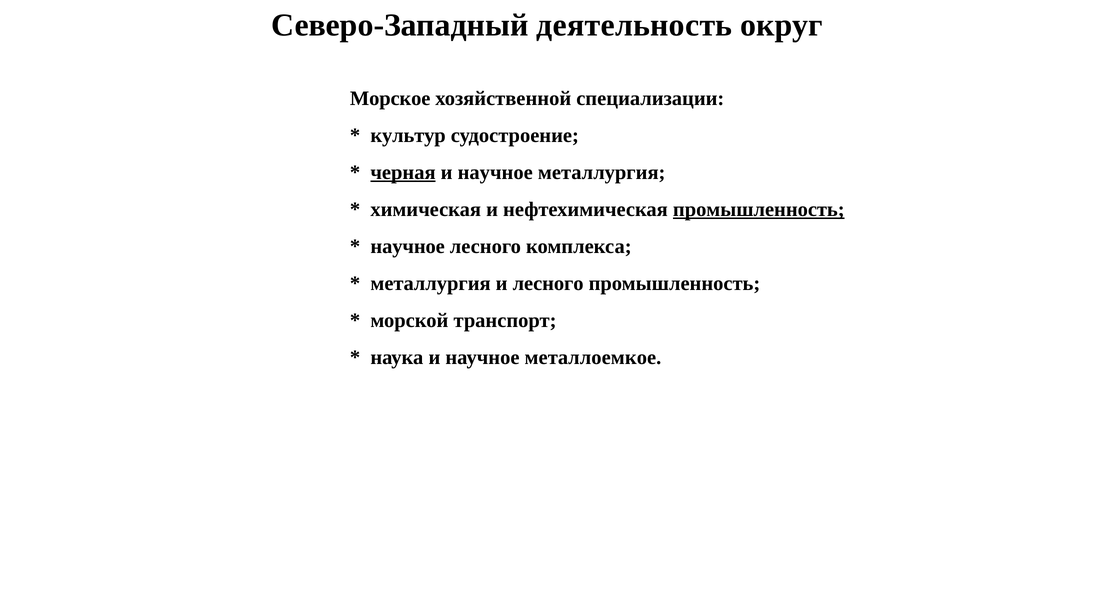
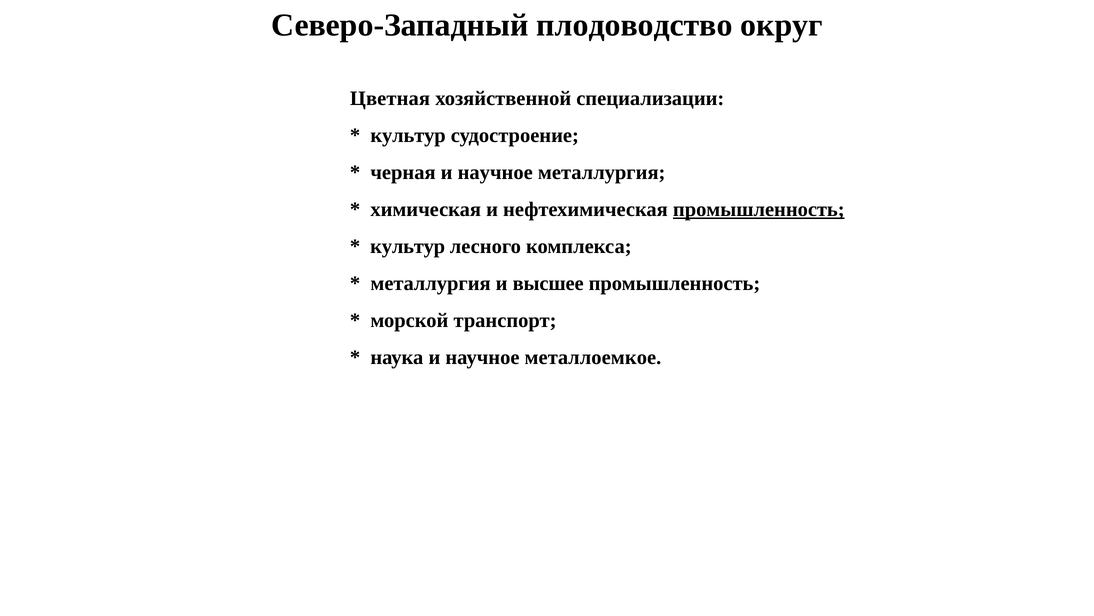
деятельность: деятельность -> плодоводство (635, 25)
Морское: Морское -> Цветная (390, 98)
черная underline: present -> none (403, 172)
научное: научное -> культур (408, 246)
и лесного: лесного -> высшее (548, 283)
